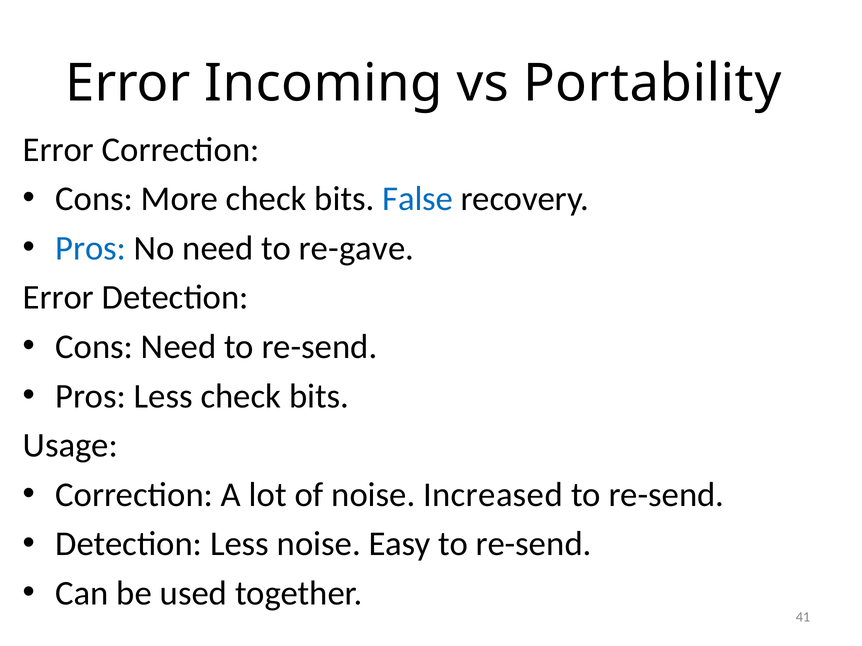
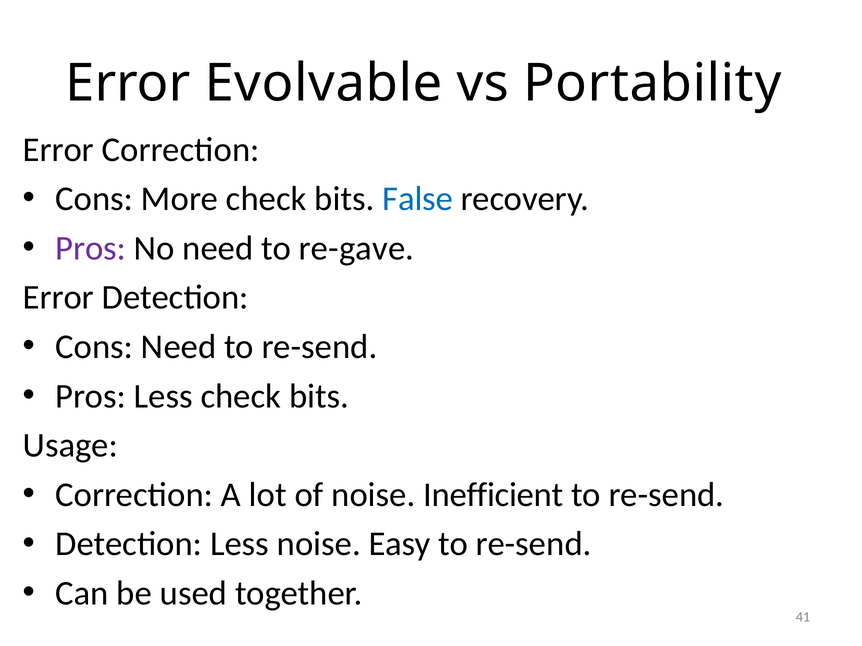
Incoming: Incoming -> Evolvable (323, 83)
Pros colour: blue -> purple (91, 248)
Increased: Increased -> Inefficient (493, 495)
